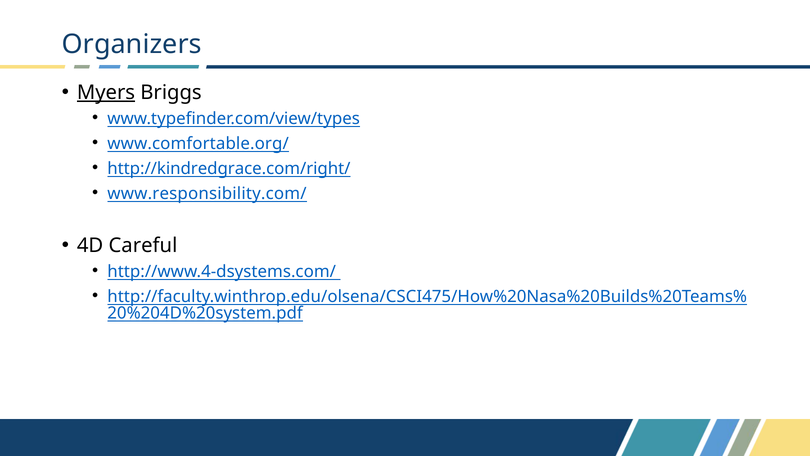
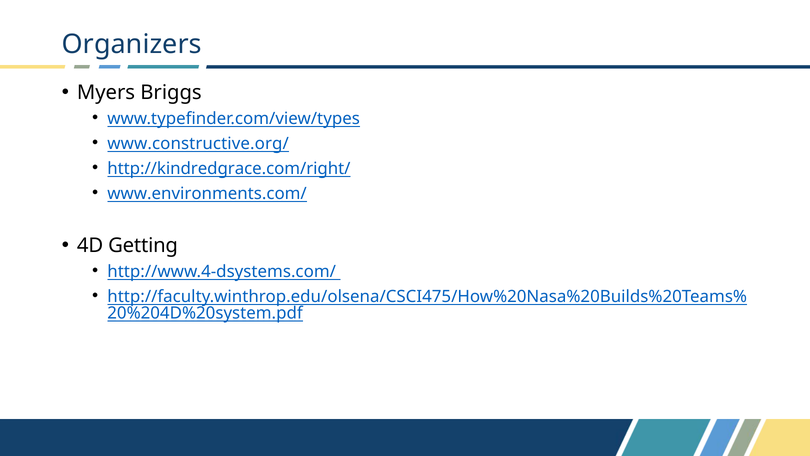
Myers underline: present -> none (106, 92)
www.comfortable.org/: www.comfortable.org/ -> www.constructive.org/ (198, 144)
www.responsibility.com/: www.responsibility.com/ -> www.environments.com/ (207, 194)
Careful: Careful -> Getting (143, 245)
